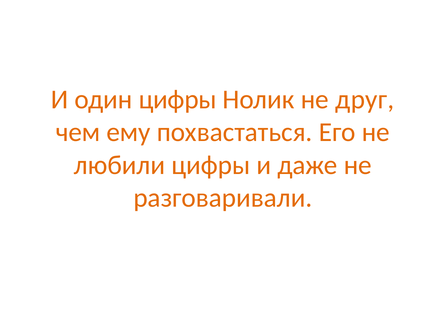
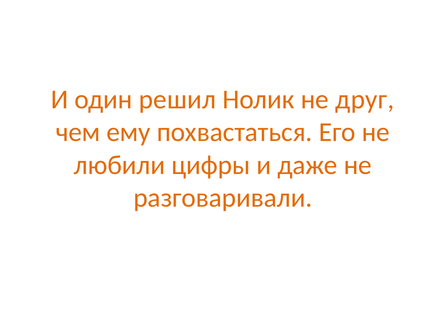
один цифры: цифры -> решил (177, 99)
